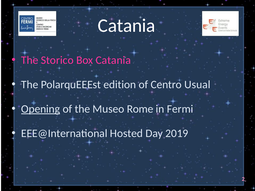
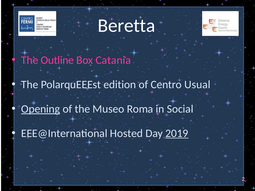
Catania: Catania -> Beretta (127, 26)
Storico: Storico -> Outline (57, 60)
Rome: Rome -> Roma (140, 109)
Fermi: Fermi -> Social (180, 109)
2019 underline: none -> present (177, 133)
